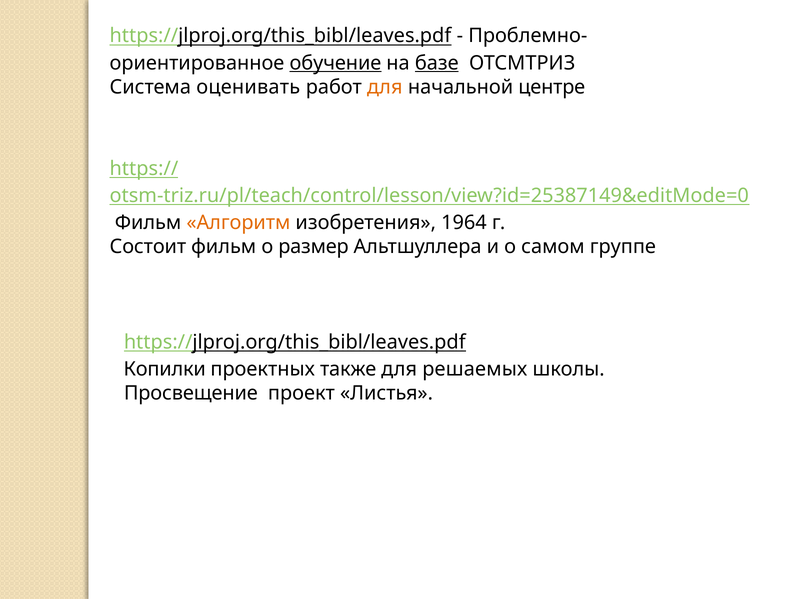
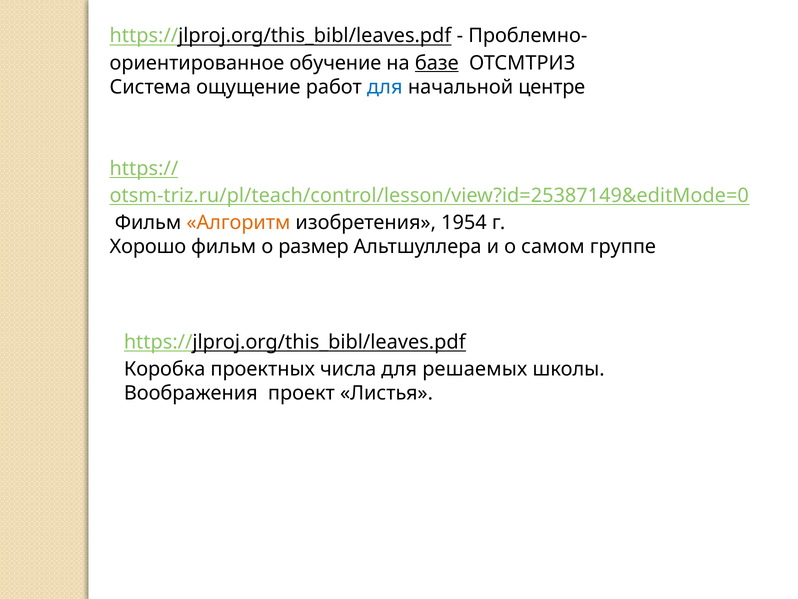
обучение underline: present -> none (335, 63)
оценивать: оценивать -> ощущение (248, 87)
для colour: orange -> blue (385, 87)
1964: 1964 -> 1954 (464, 223)
Состоит: Состоит -> Хорошо (148, 247)
Копилки: Копилки -> Коробка (165, 369)
также: также -> числа (348, 369)
Просвещение: Просвещение -> Воображения (191, 393)
